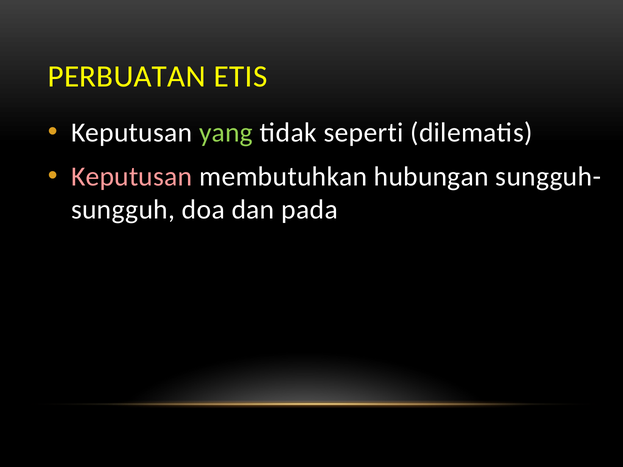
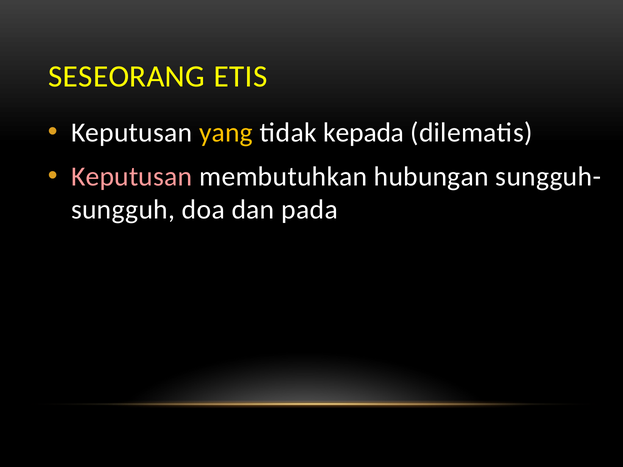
PERBUATAN: PERBUATAN -> SESEORANG (127, 77)
yang colour: light green -> yellow (226, 133)
seperti: seperti -> kepada (364, 133)
